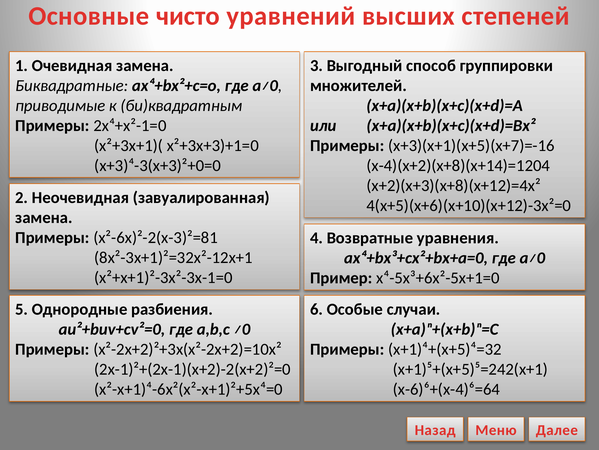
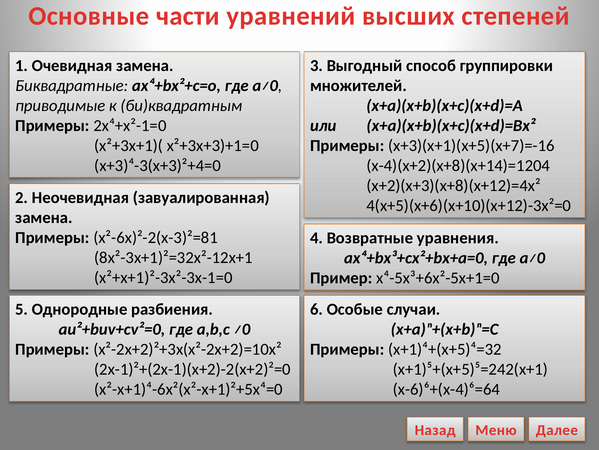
чисто: чисто -> части (188, 16)
х+3)⁴-3(х+3)²+0=0: х+3)⁴-3(х+3)²+0=0 -> х+3)⁴-3(х+3)²+4=0 (158, 165)
